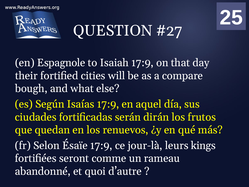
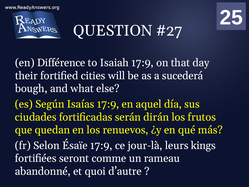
Espagnole: Espagnole -> Différence (61, 63)
compare: compare -> sucederá (183, 76)
